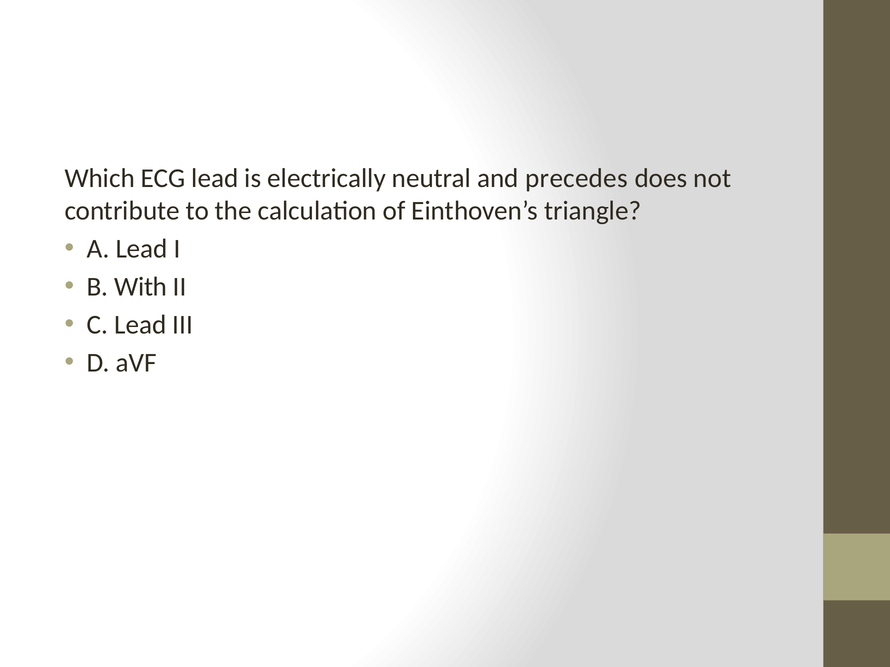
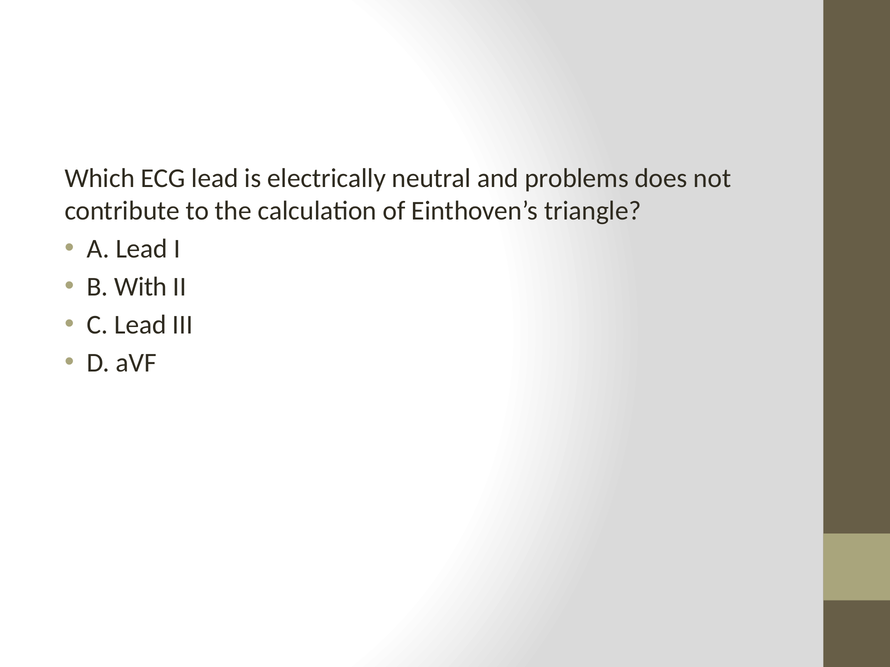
precedes: precedes -> problems (577, 178)
